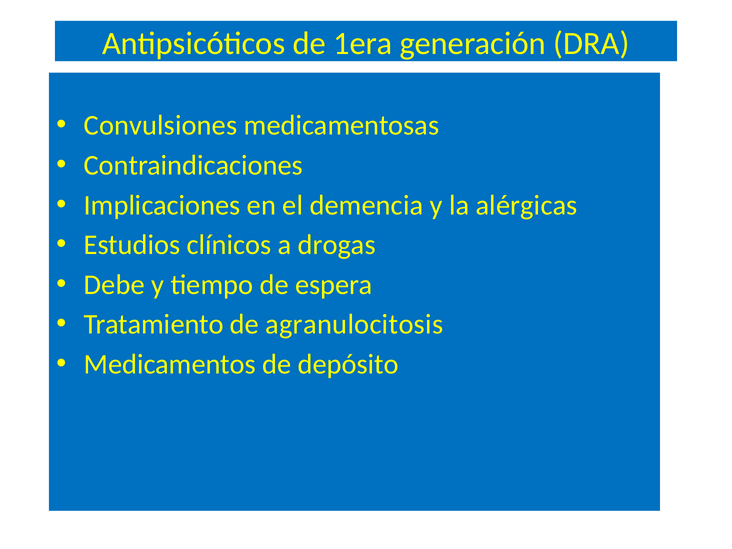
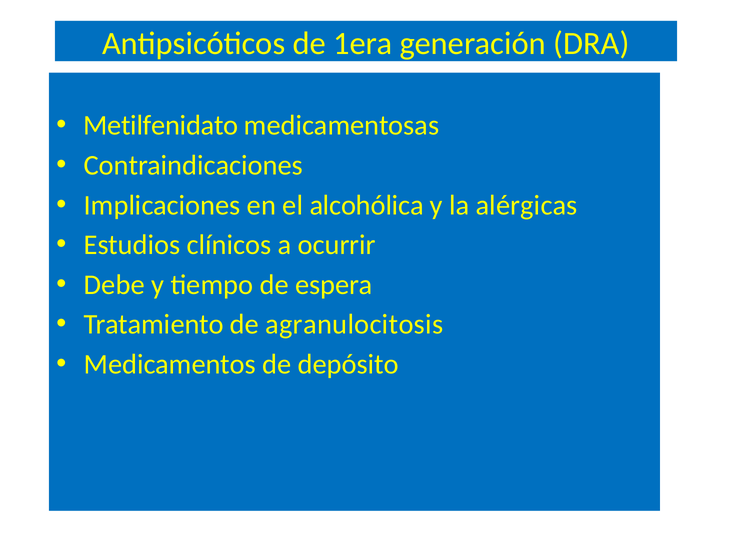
Convulsiones: Convulsiones -> Metilfenidato (161, 126)
demencia: demencia -> alcohólica (367, 205)
drogas: drogas -> ocurrir (337, 245)
